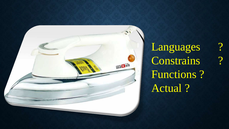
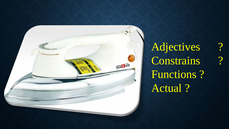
Languages: Languages -> Adjectives (176, 47)
